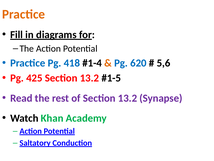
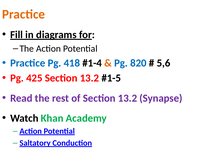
620: 620 -> 820 (138, 63)
